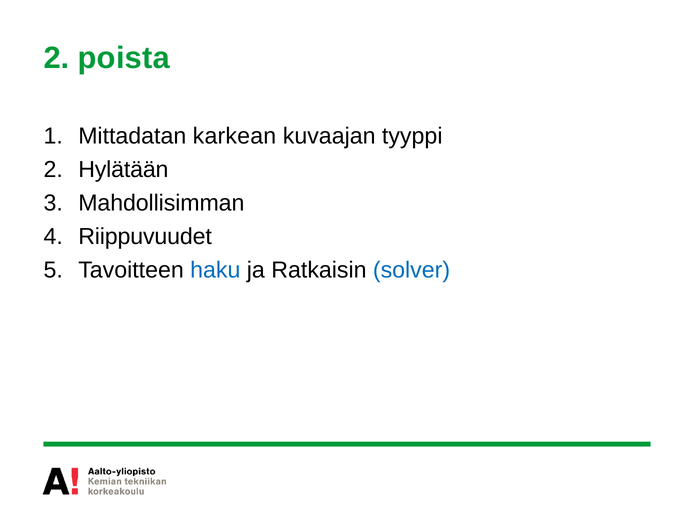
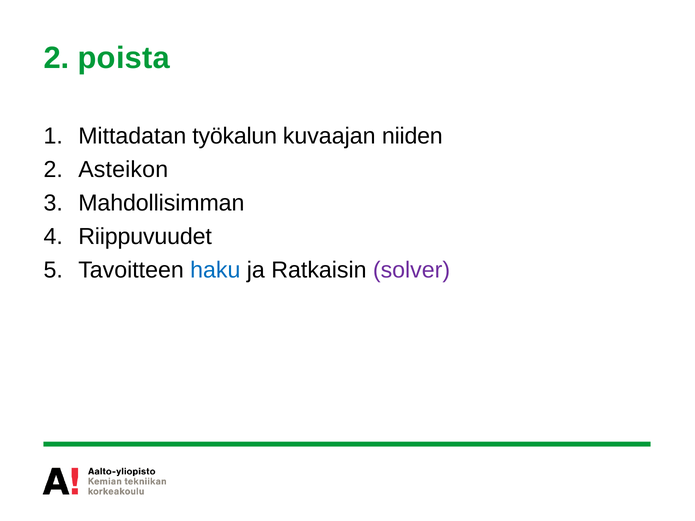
karkean: karkean -> työkalun (235, 136)
tyyppi: tyyppi -> niiden (412, 136)
Hylätään: Hylätään -> Asteikon (123, 170)
solver colour: blue -> purple (412, 270)
